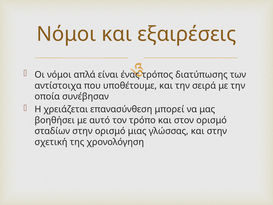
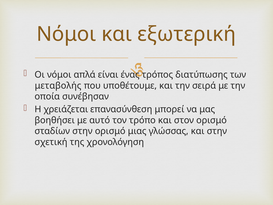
εξαιρέσεις: εξαιρέσεις -> εξωτερική (187, 34)
αντίστοιχα: αντίστοιχα -> μεταβολής (58, 86)
